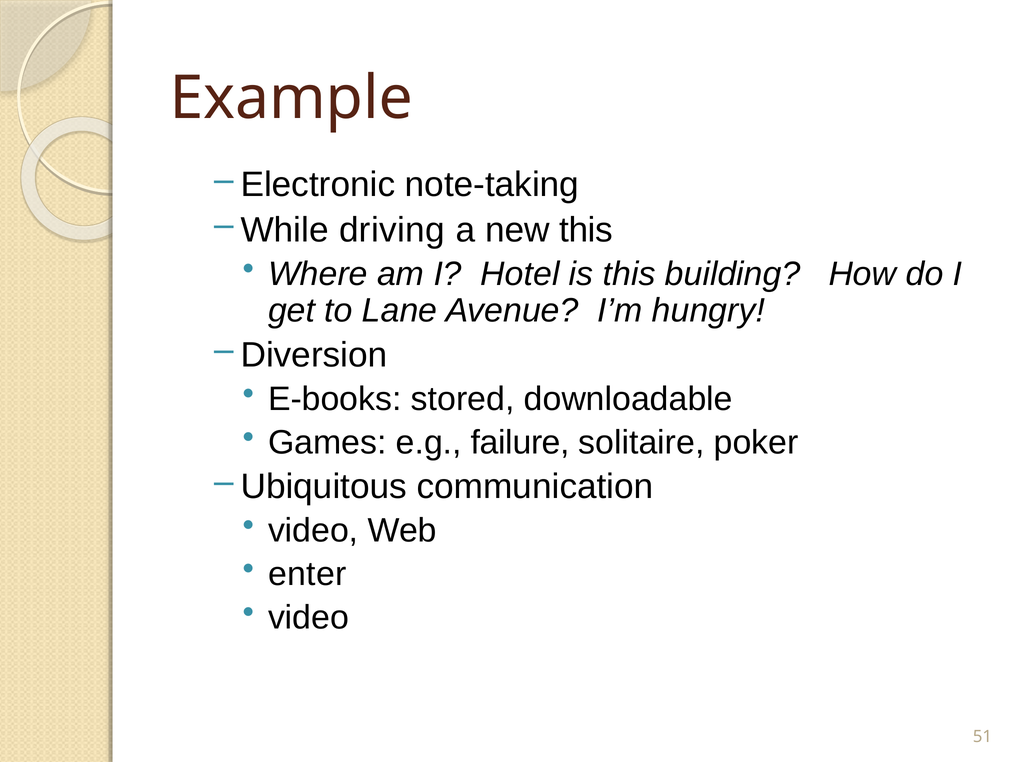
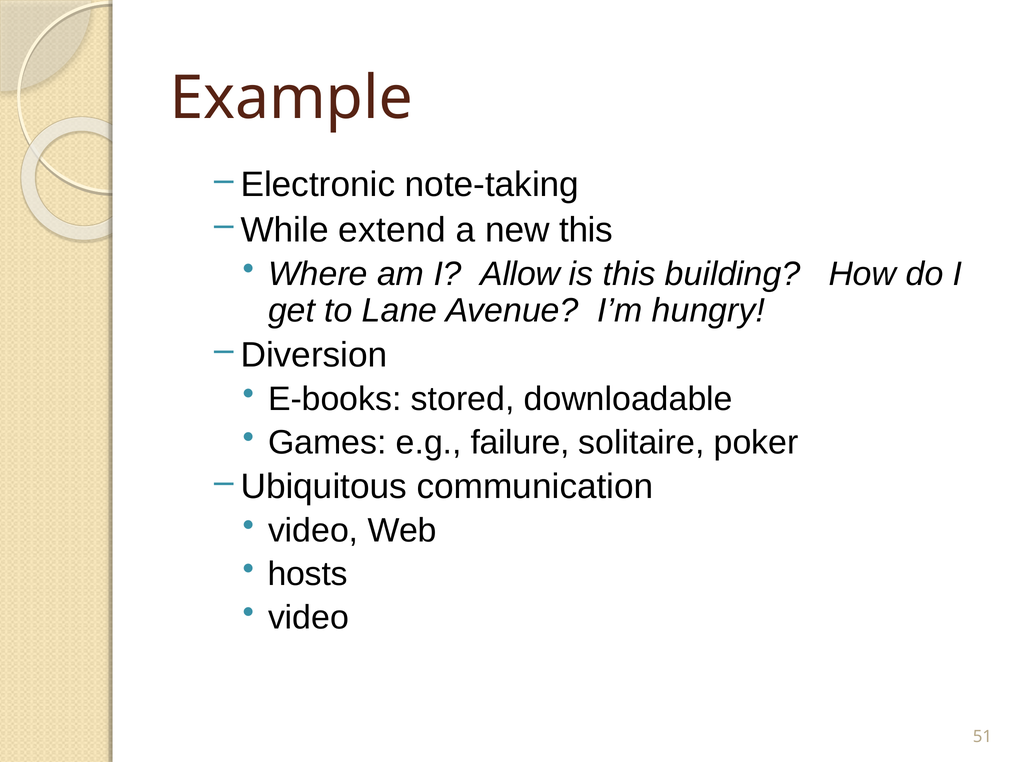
driving: driving -> extend (392, 230)
Hotel: Hotel -> Allow (520, 274)
enter: enter -> hosts (308, 574)
